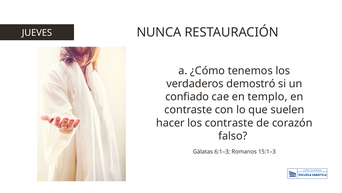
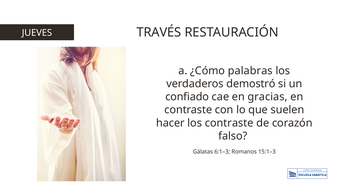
NUNCA: NUNCA -> TRAVÉS (159, 32)
tenemos: tenemos -> palabras (250, 71)
templo: templo -> gracias (268, 97)
